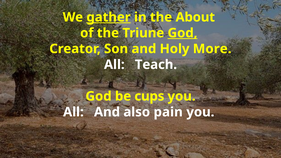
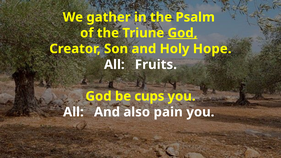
gather underline: present -> none (109, 17)
About: About -> Psalm (195, 17)
More: More -> Hope (212, 49)
Teach: Teach -> Fruits (156, 65)
